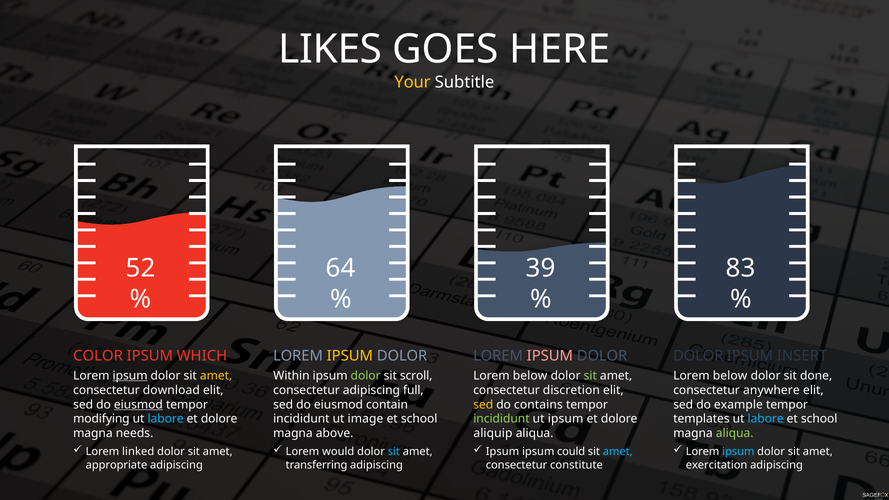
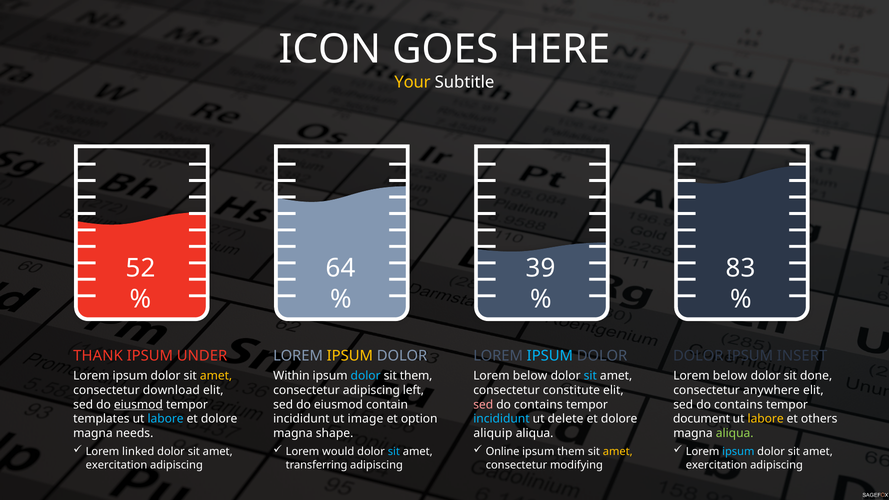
LIKES: LIKES -> ICON (330, 49)
COLOR: COLOR -> THANK (98, 356)
WHICH: WHICH -> UNDER (202, 356)
IPSUM colour: pink -> light blue (550, 356)
ipsum underline: present -> none (130, 376)
dolor colour: light green -> light blue (366, 376)
sit scroll: scroll -> them (416, 376)
sit colour: light green -> light blue (590, 376)
full: full -> left (413, 390)
discretion: discretion -> constitute (571, 390)
sed colour: yellow -> pink (483, 405)
example: example -> contains (738, 405)
modifying: modifying -> templates (101, 419)
school: school -> option (419, 419)
incididunt colour: light green -> light blue (501, 419)
ut ipsum: ipsum -> delete (566, 419)
templates: templates -> document (702, 419)
labore colour: light blue -> yellow (766, 419)
school: school -> others (819, 419)
above: above -> shape (335, 434)
Ipsum: Ipsum -> Online (503, 452)
ipsum could: could -> them (571, 452)
amet colour: light blue -> yellow (618, 452)
appropriate: appropriate -> exercitation (116, 465)
constitute: constitute -> modifying (576, 465)
